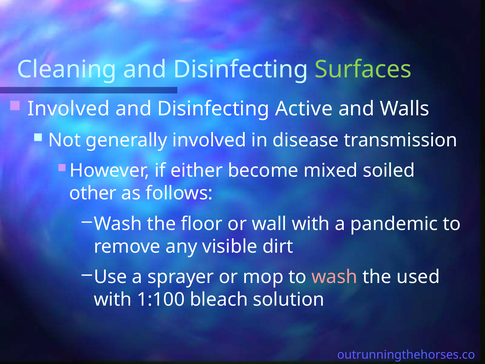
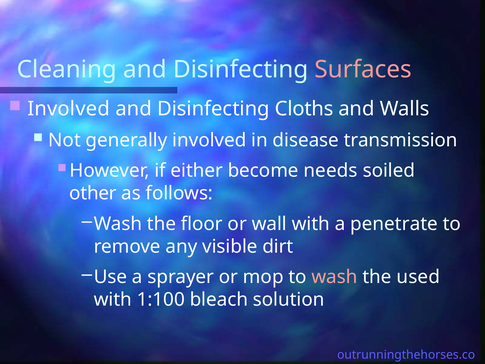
Surfaces colour: light green -> pink (363, 70)
Active: Active -> Cloths (304, 109)
mixed: mixed -> needs (331, 171)
pandemic: pandemic -> penetrate (394, 224)
